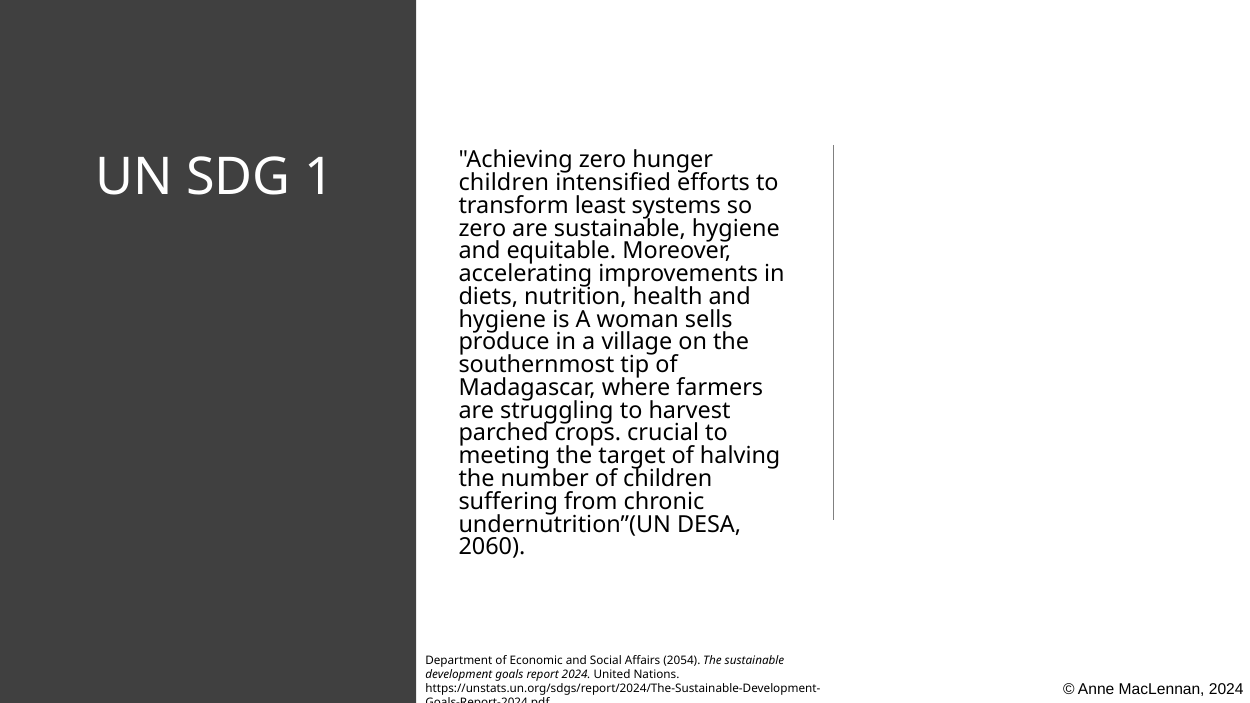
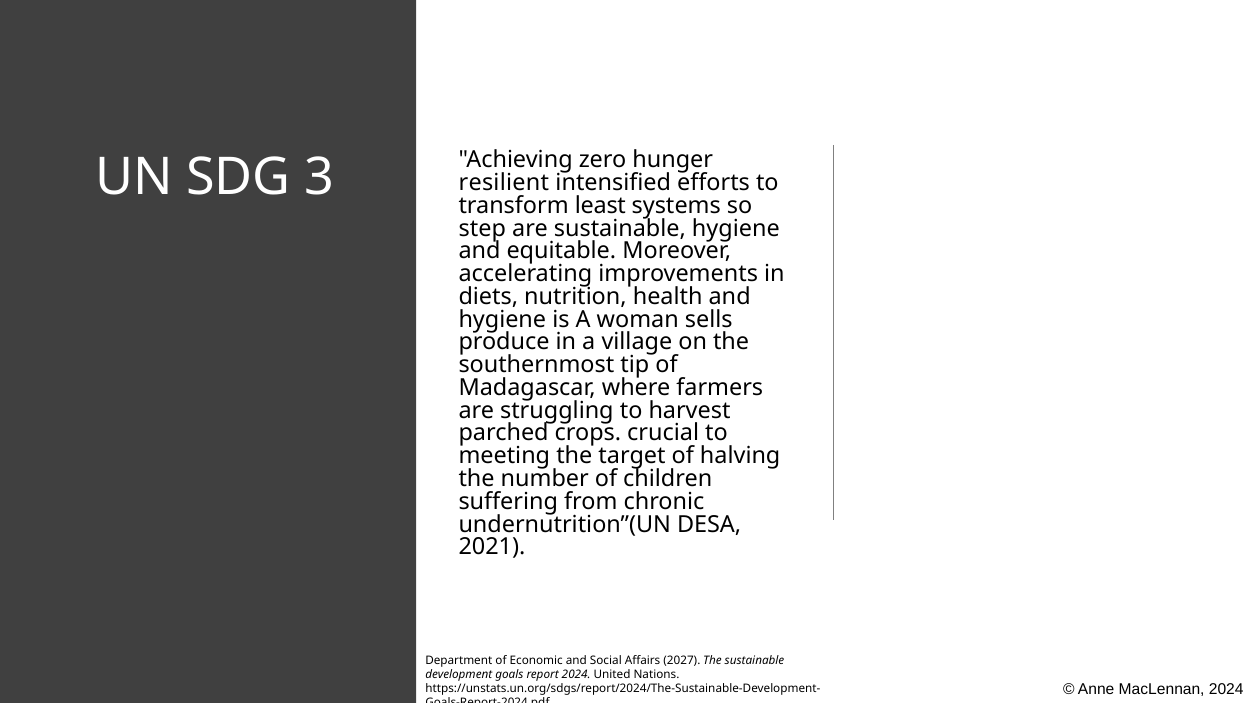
1: 1 -> 3 (319, 177)
children: children -> resilient (504, 183)
zero: zero -> step (482, 228)
2060: 2060 -> 2021 (492, 547)
2054: 2054 -> 2027 (682, 661)
